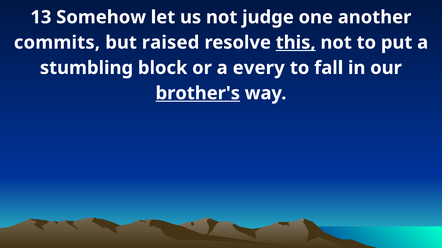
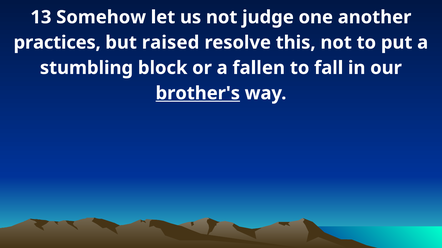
commits: commits -> practices (57, 43)
this underline: present -> none (296, 43)
every: every -> fallen (259, 68)
